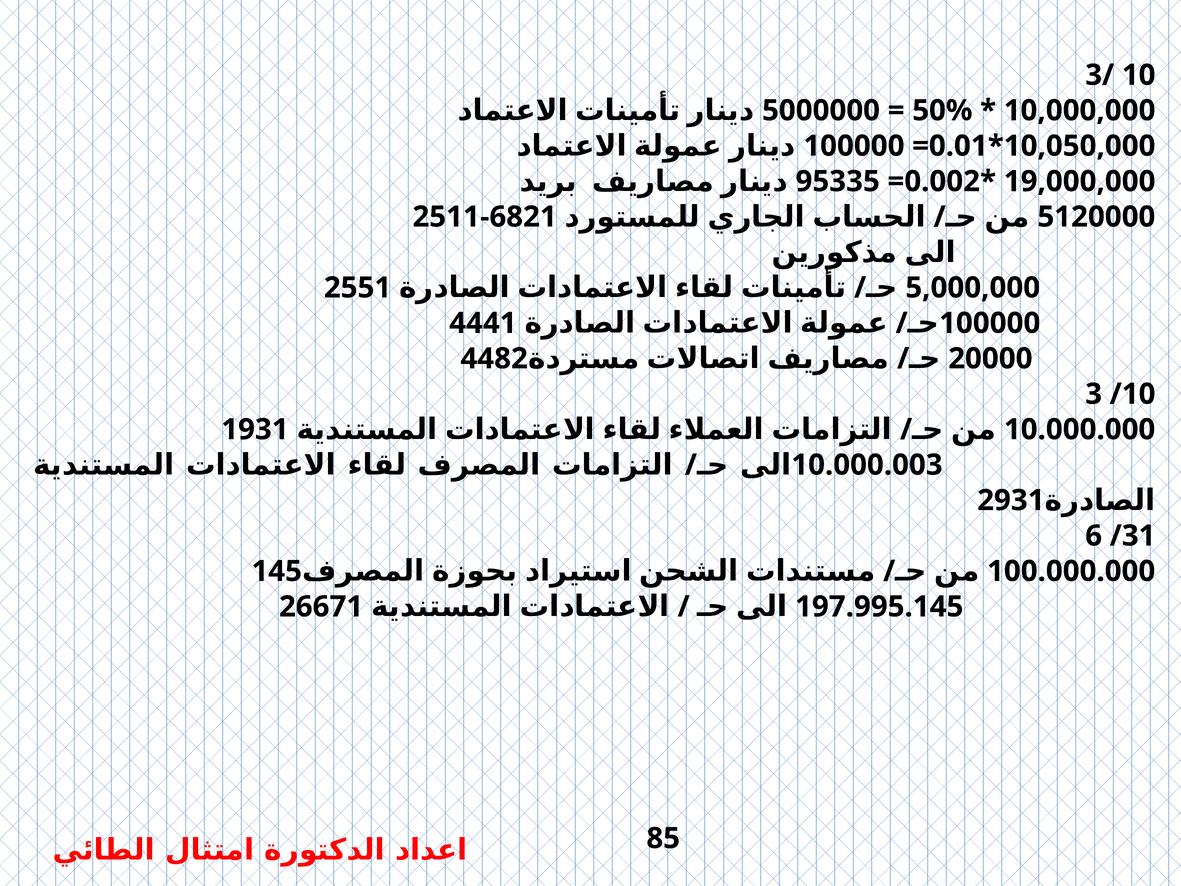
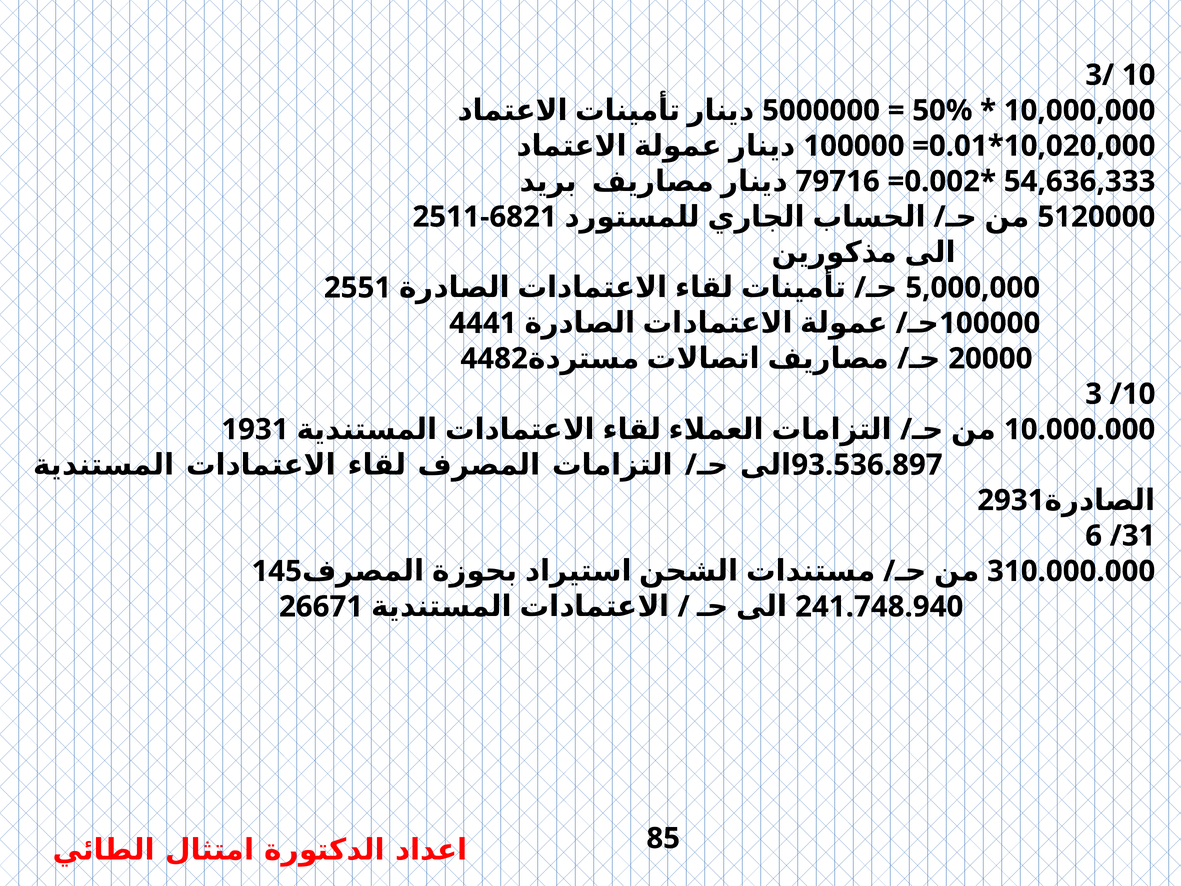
10,050,000: 10,050,000 -> 10,020,000 (1080, 146)
95335: 95335 -> 79716 (838, 181)
19,000,000: 19,000,000 -> 54,636,333 (1080, 181)
10.000.003: 10.000.003 -> 93.536.897 (867, 465)
100.000.000: 100.000.000 -> 310.000.000 (1071, 571)
197.995.145: 197.995.145 -> 241.748.940 (879, 607)
